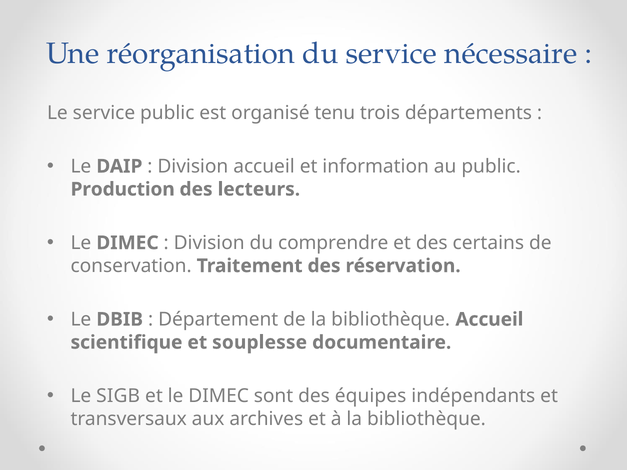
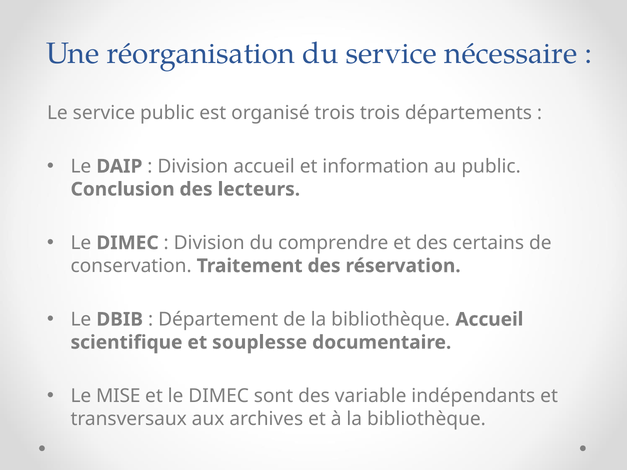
organisé tenu: tenu -> trois (335, 113)
Production: Production -> Conclusion (123, 189)
SIGB: SIGB -> MISE (118, 396)
équipes: équipes -> variable (371, 396)
